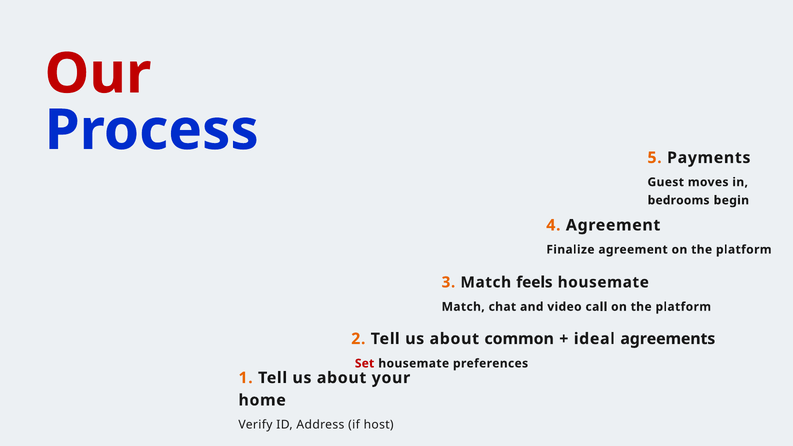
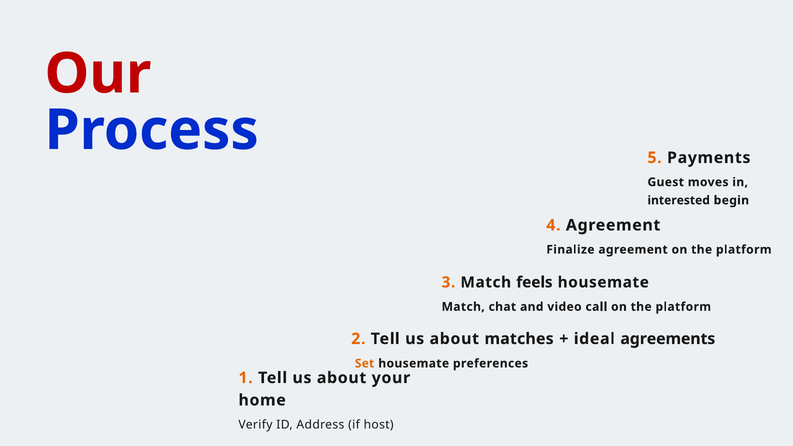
bedrooms: bedrooms -> interested (679, 200)
common: common -> matches (519, 339)
Set colour: red -> orange (365, 363)
